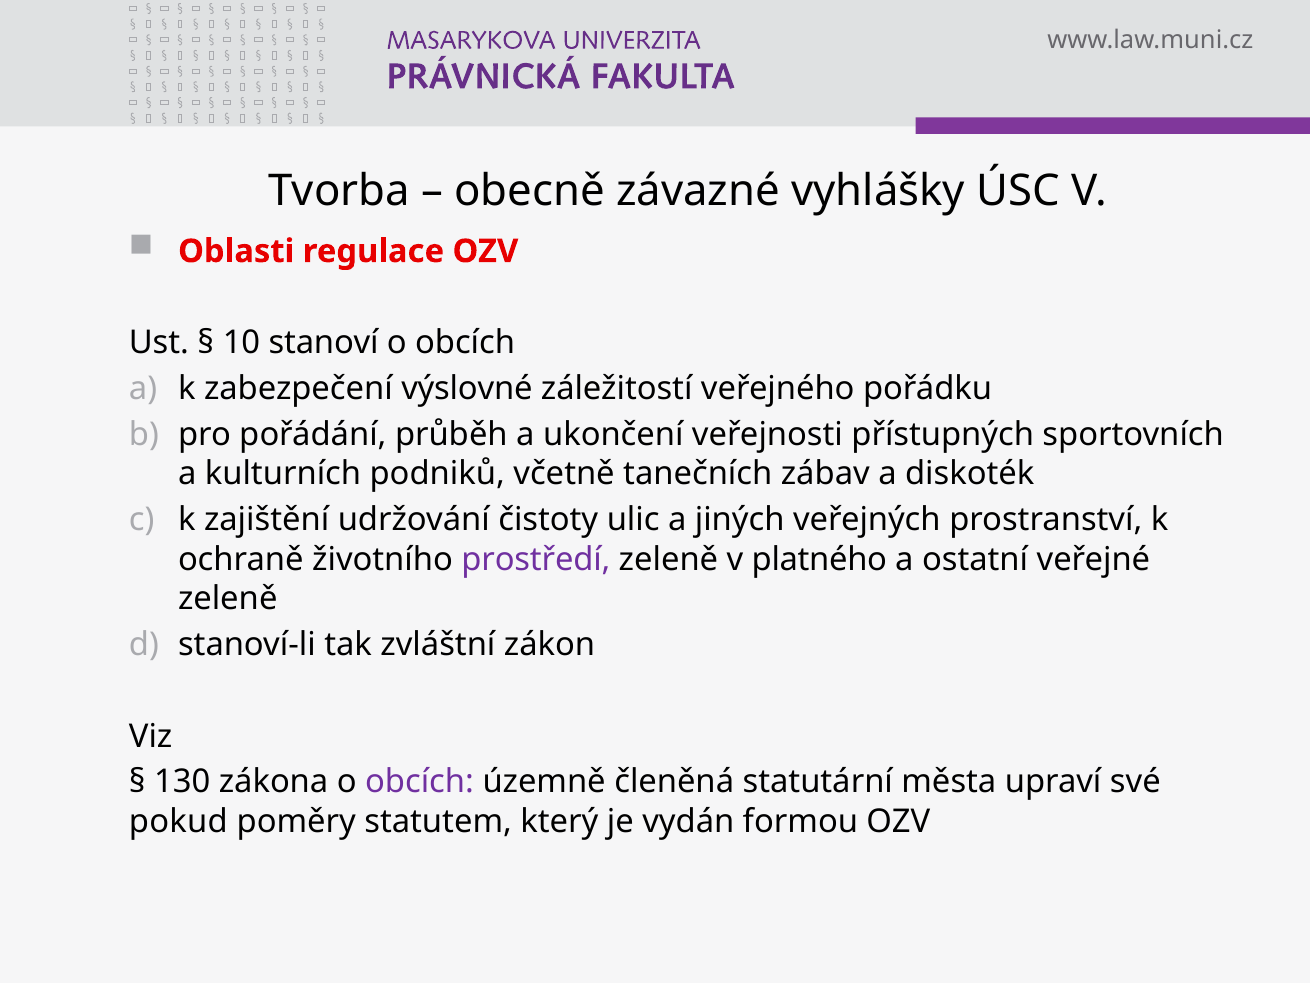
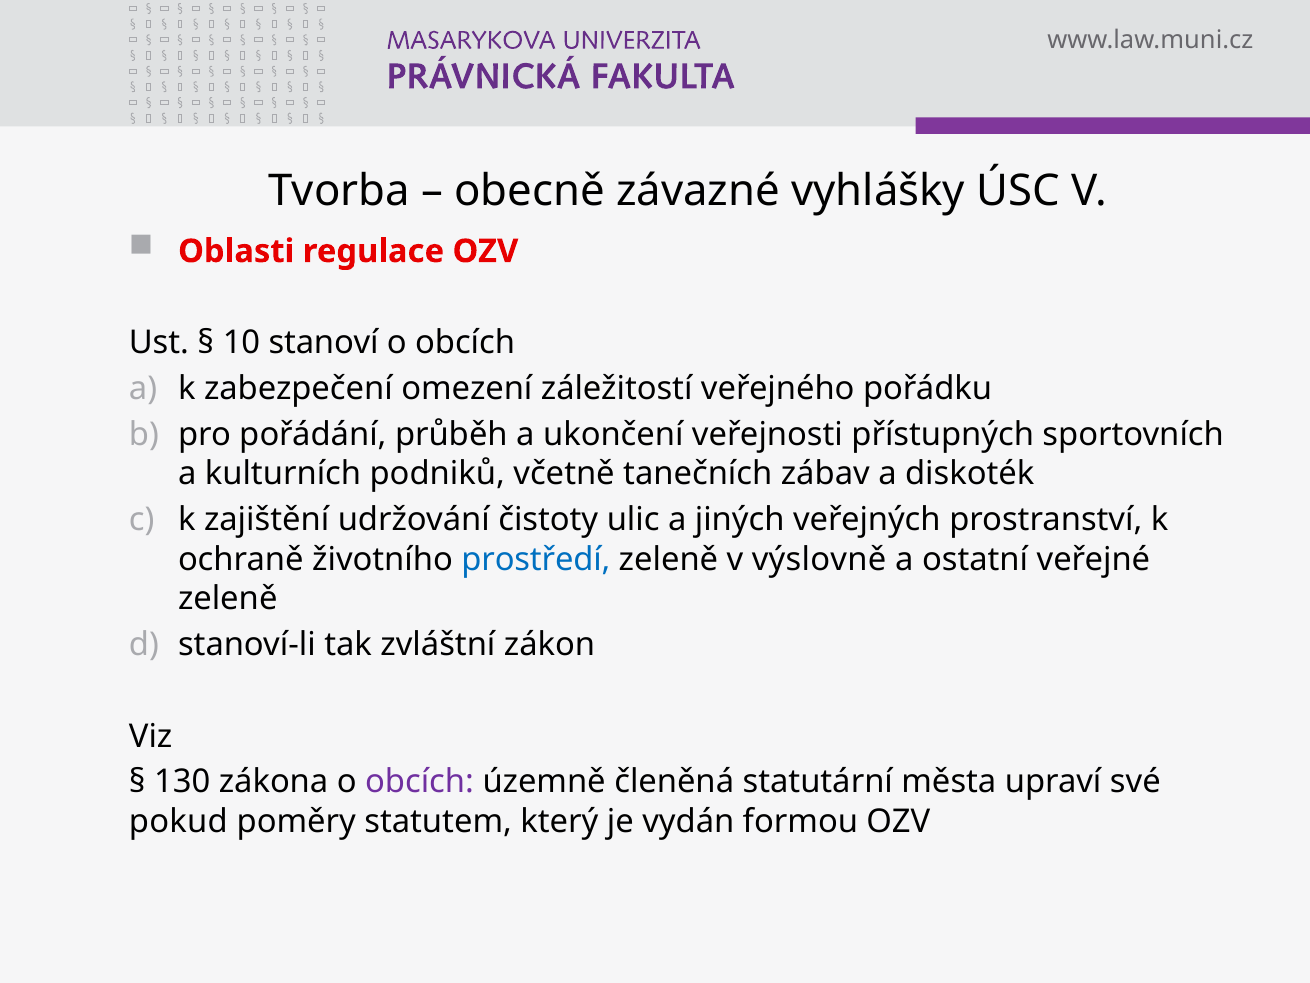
výslovné: výslovné -> omezení (467, 389)
prostředí colour: purple -> blue (536, 559)
platného: platného -> výslovně (819, 559)
